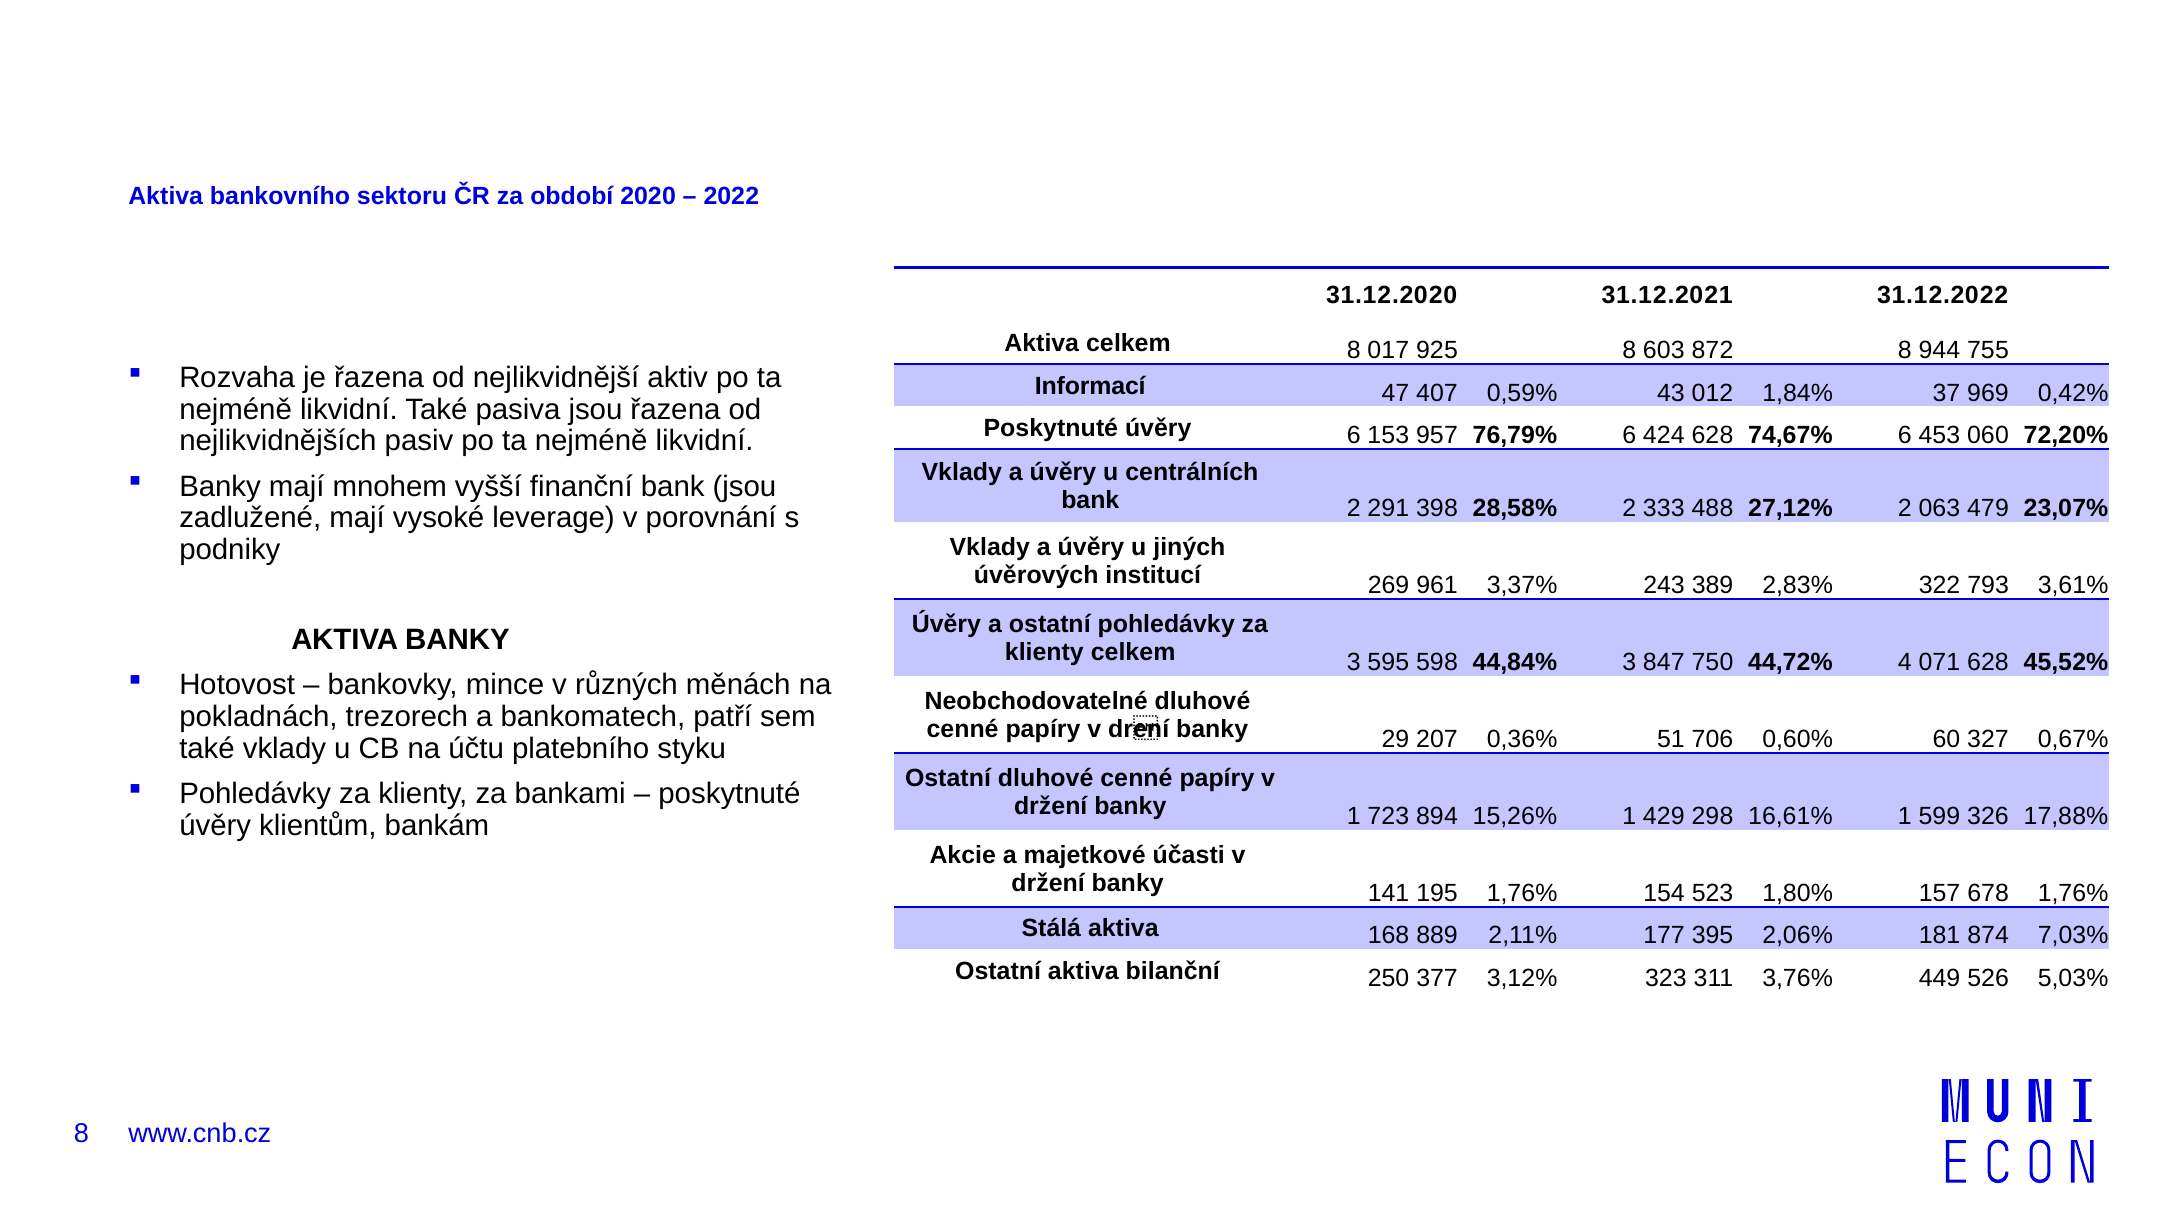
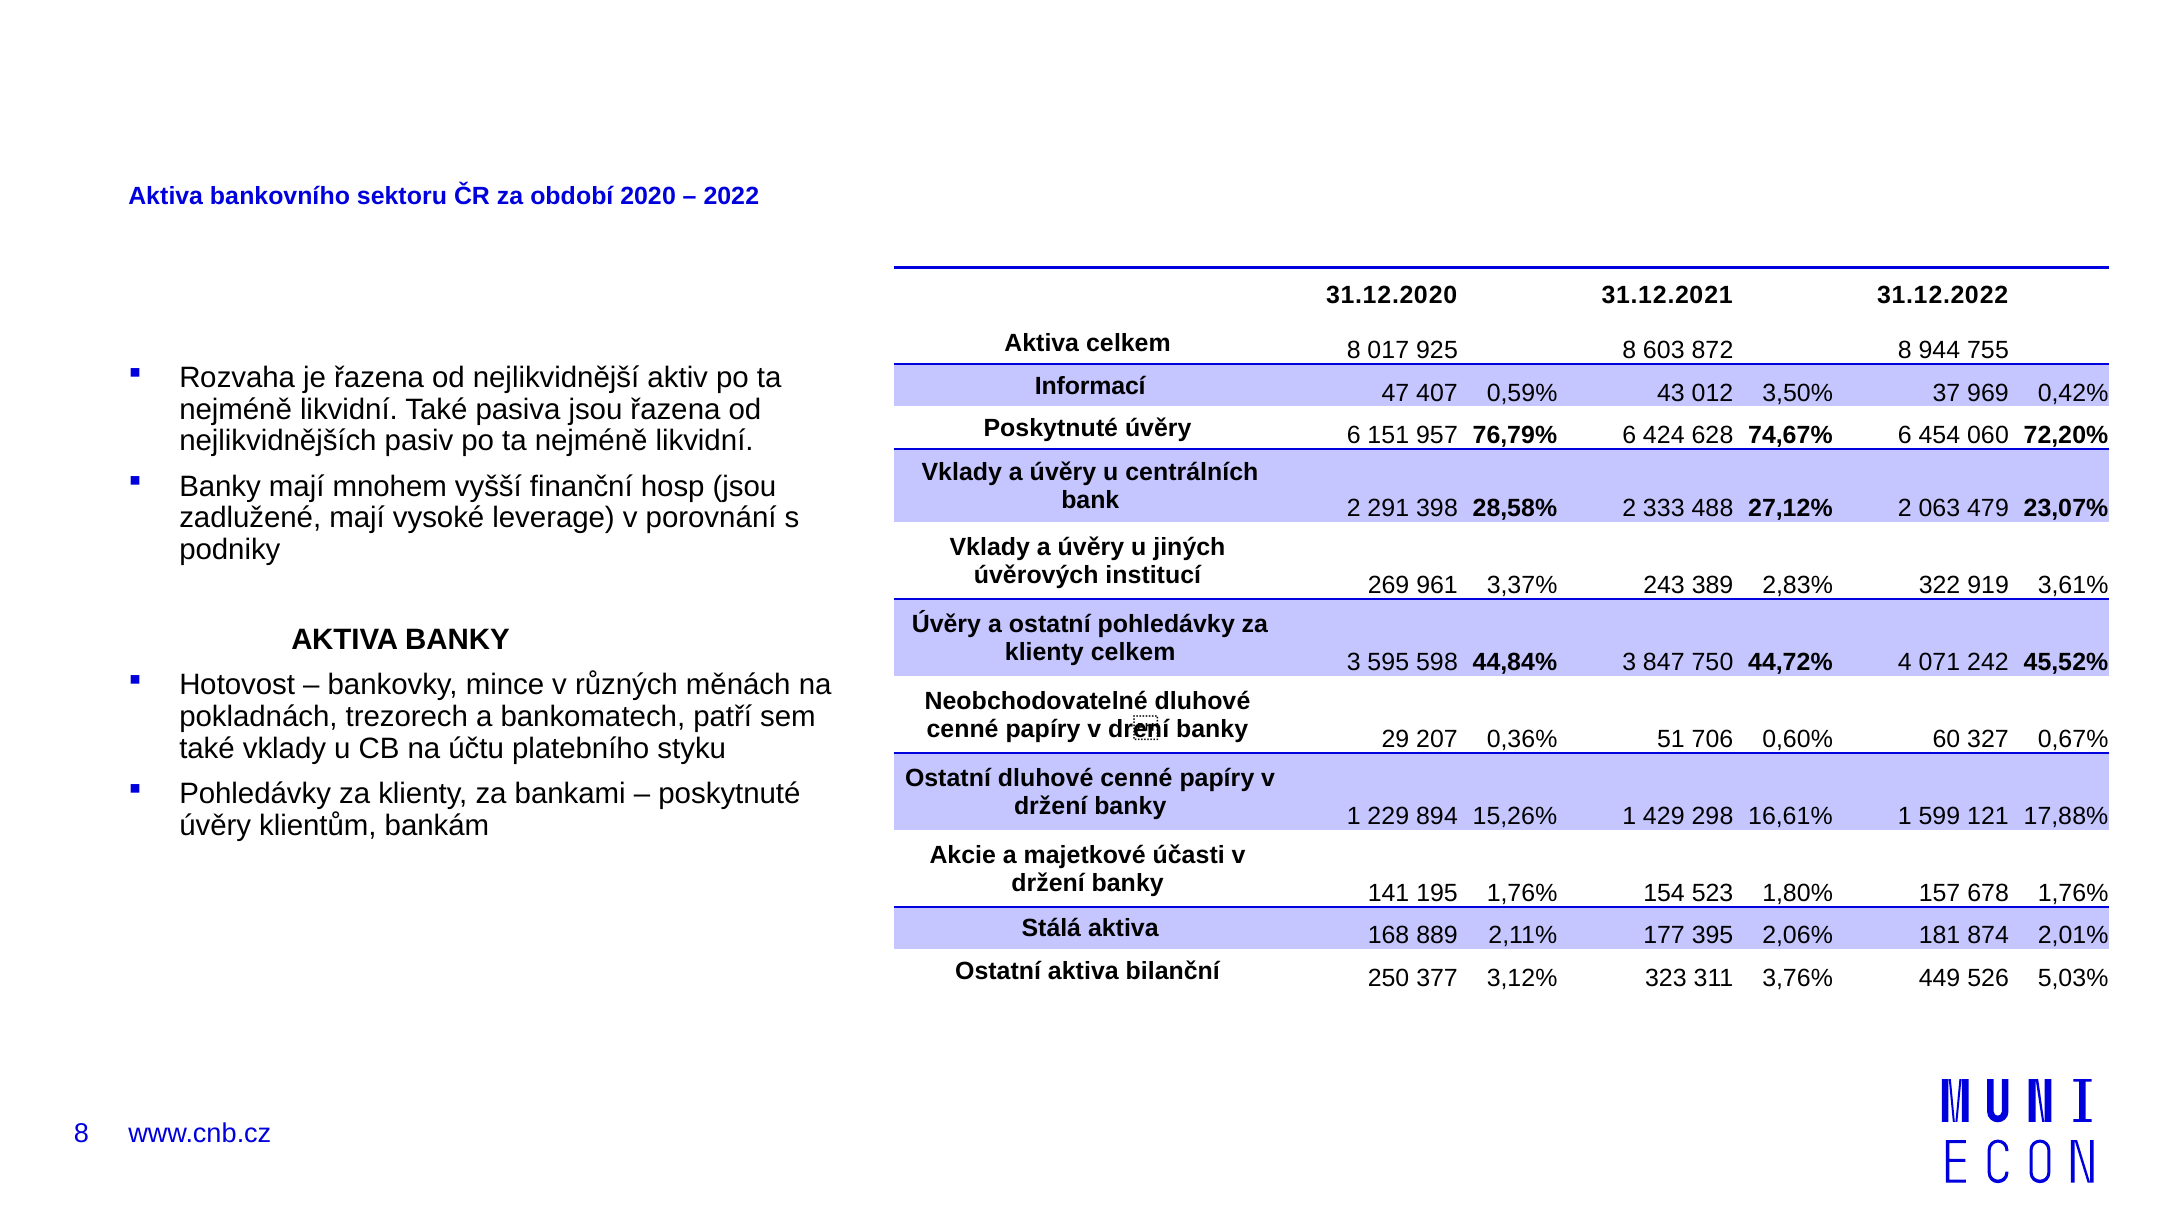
1,84%: 1,84% -> 3,50% (1798, 393)
153: 153 -> 151 (1388, 436)
453: 453 -> 454 (1939, 436)
finanční bank: bank -> hosp (673, 486)
793: 793 -> 919 (1988, 586)
071 628: 628 -> 242 (1988, 663)
723: 723 -> 229 (1388, 817)
326: 326 -> 121 (1988, 817)
7,03%: 7,03% -> 2,01% (2073, 936)
